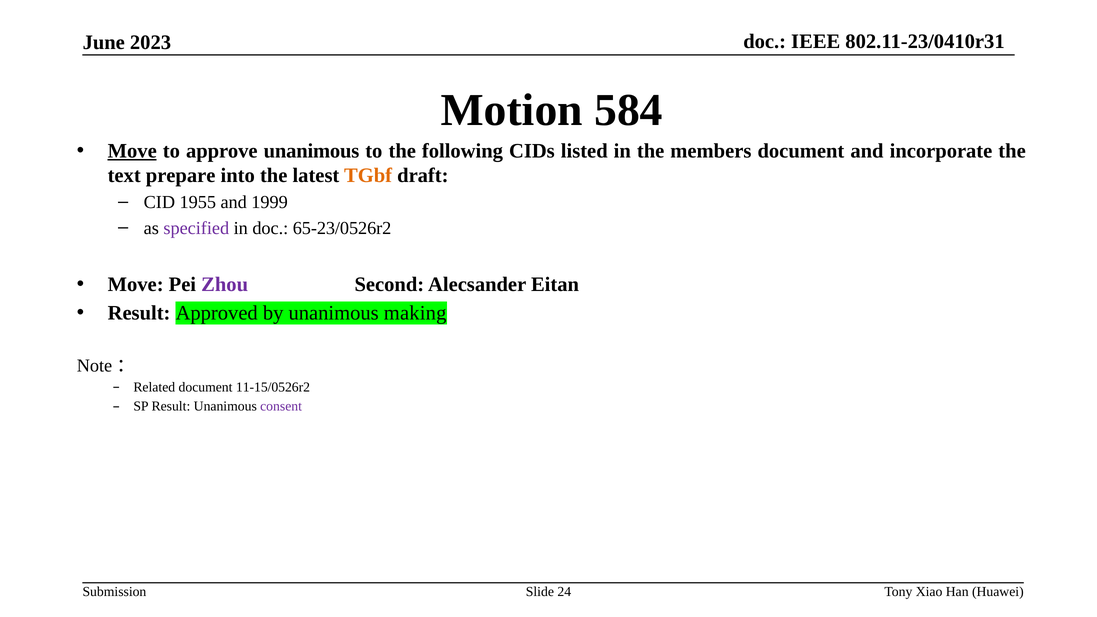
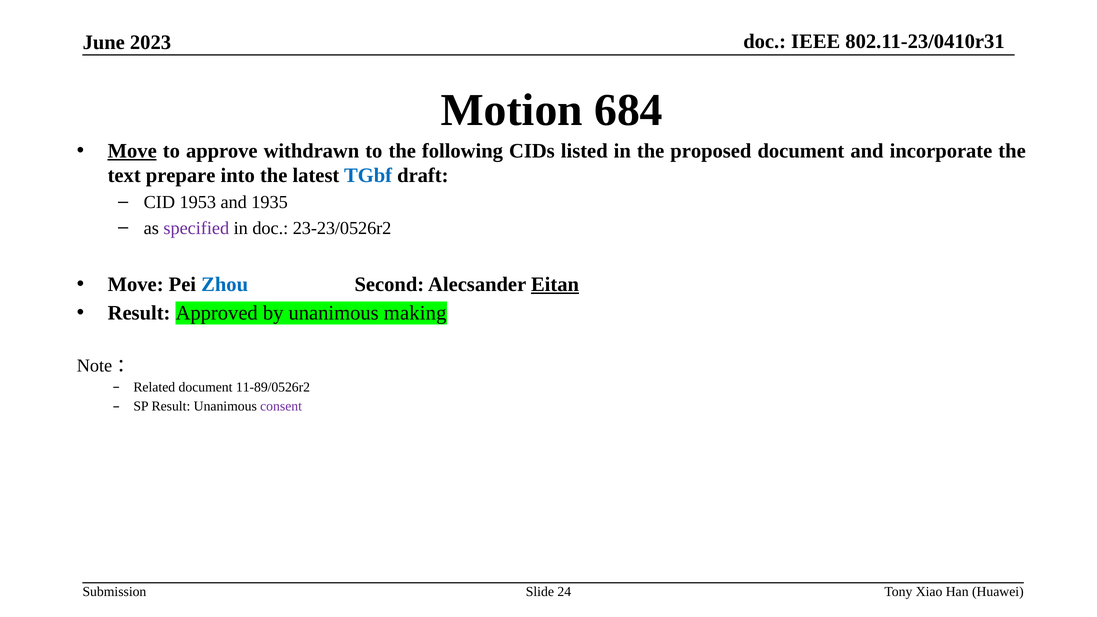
584: 584 -> 684 (628, 110)
approve unanimous: unanimous -> withdrawn (311, 151)
members: members -> proposed (711, 151)
TGbf colour: orange -> blue (368, 176)
1955: 1955 -> 1953 (198, 202)
1999: 1999 -> 1935 (270, 202)
65-23/0526r2: 65-23/0526r2 -> 23-23/0526r2 (342, 228)
Zhou colour: purple -> blue (225, 284)
Eitan underline: none -> present (555, 284)
11-15/0526r2: 11-15/0526r2 -> 11-89/0526r2 (273, 387)
